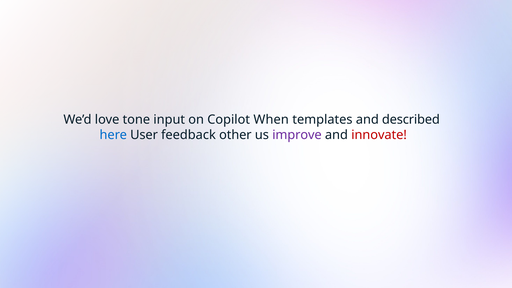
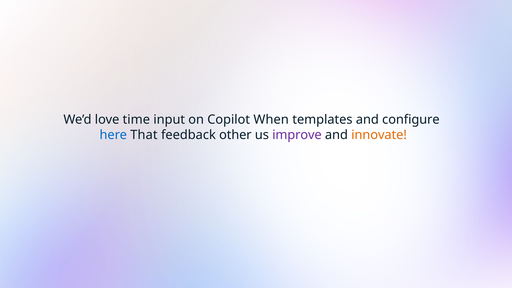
tone: tone -> time (136, 120)
described: described -> configure (411, 120)
User: User -> That (144, 135)
innovate colour: red -> orange (379, 135)
